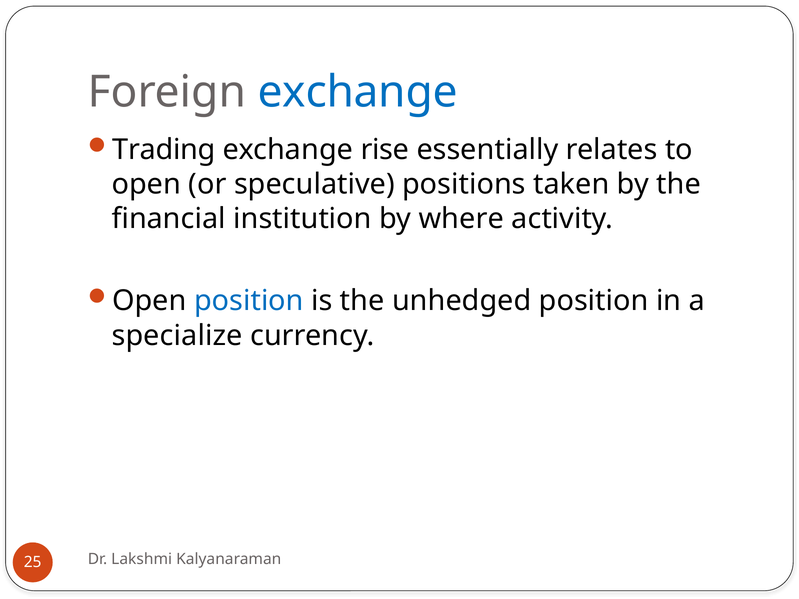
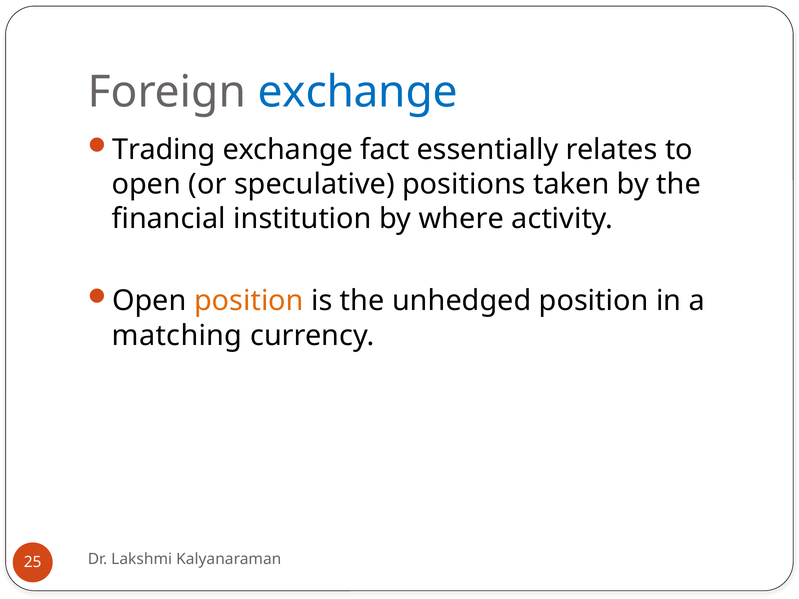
rise: rise -> fact (385, 150)
position colour: blue -> orange (249, 301)
specialize: specialize -> matching (177, 336)
